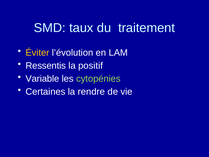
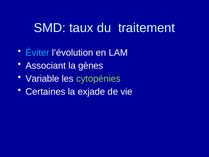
Éviter colour: yellow -> light blue (37, 53)
Ressentis: Ressentis -> Associant (46, 66)
positif: positif -> gènes (91, 66)
rendre: rendre -> exjade (91, 92)
